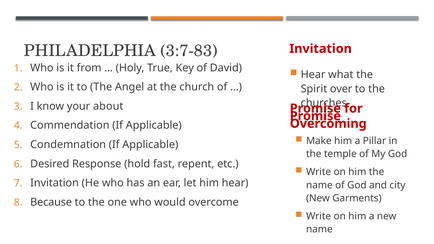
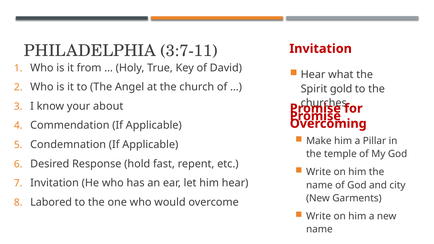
3:7-83: 3:7-83 -> 3:7-11 (189, 51)
over: over -> gold (341, 89)
Because: Because -> Labored (51, 202)
